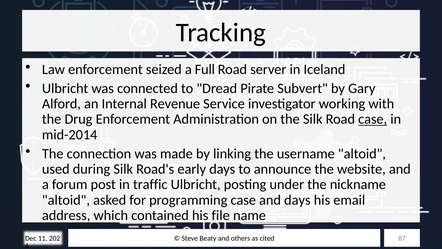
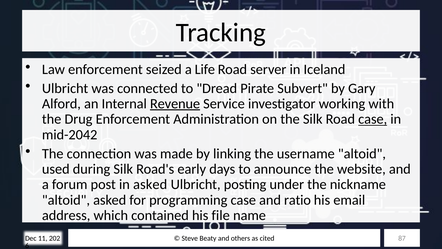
Full: Full -> Life (205, 69)
Revenue underline: none -> present (175, 104)
mid-2014: mid-2014 -> mid-2042 (70, 134)
in traffic: traffic -> asked (150, 184)
and days: days -> ratio (297, 200)
